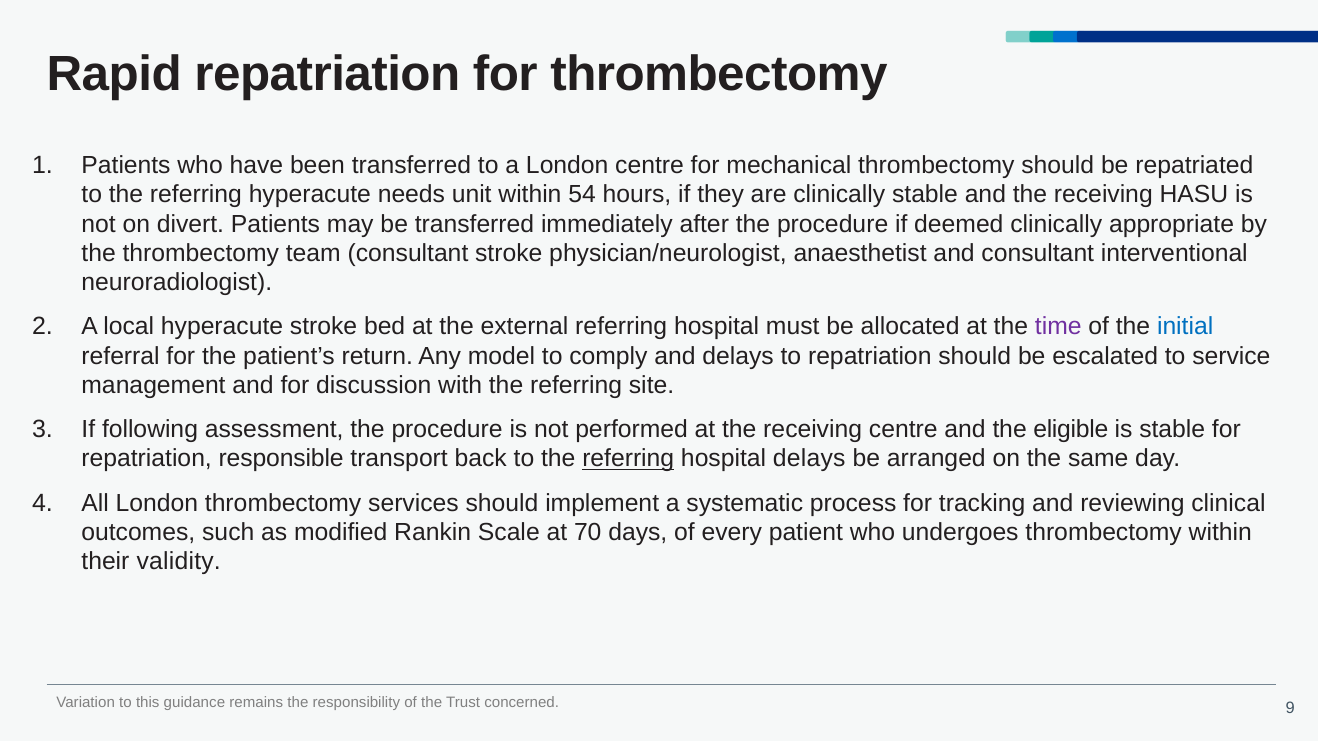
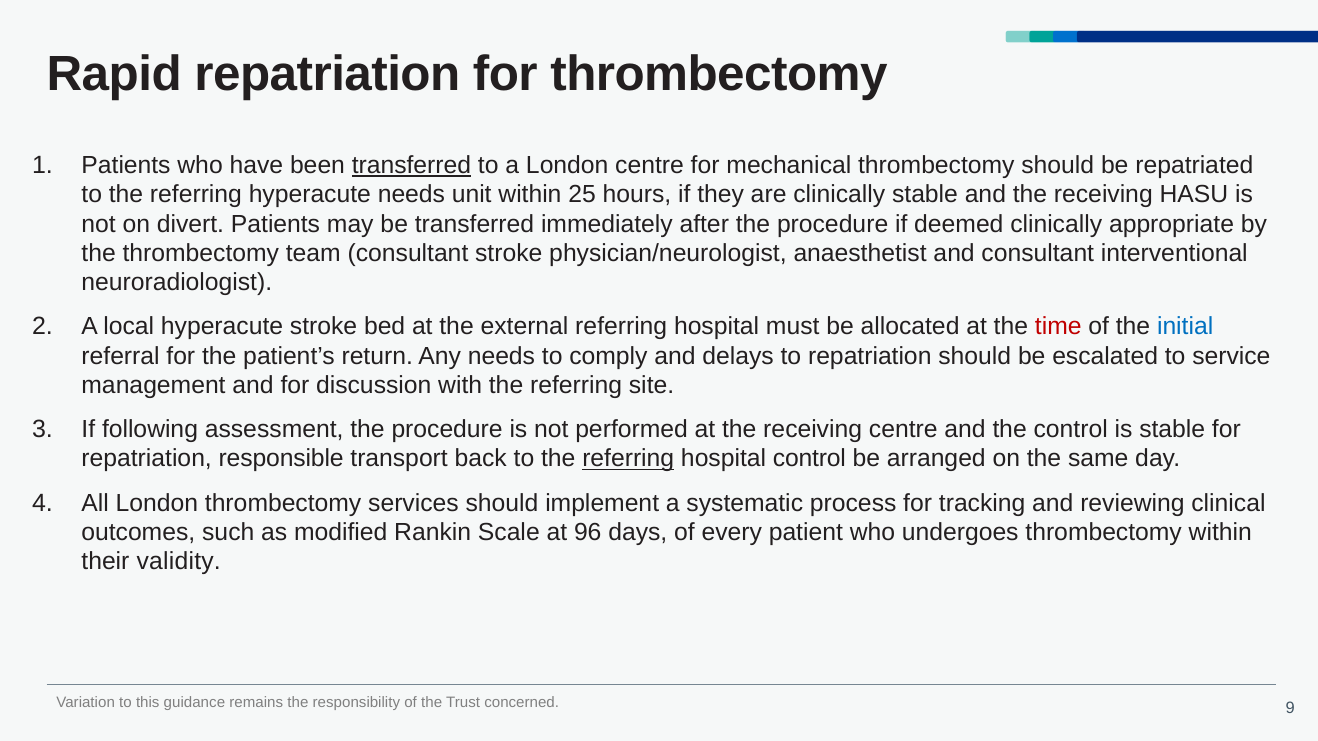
transferred underline: none -> present (411, 165)
54: 54 -> 25 (582, 195)
time colour: purple -> red (1058, 327)
Any model: model -> needs (501, 356)
the eligible: eligible -> control (1071, 430)
hospital delays: delays -> control (809, 459)
70: 70 -> 96 (588, 532)
